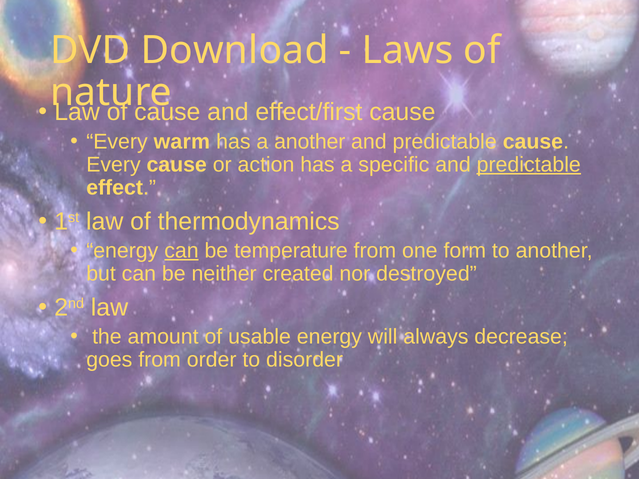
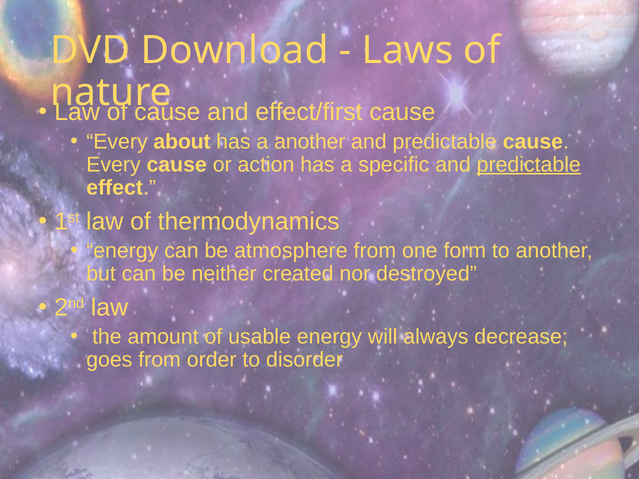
warm: warm -> about (182, 142)
can underline: present -> none (181, 251)
temperature: temperature -> atmosphere (291, 251)
